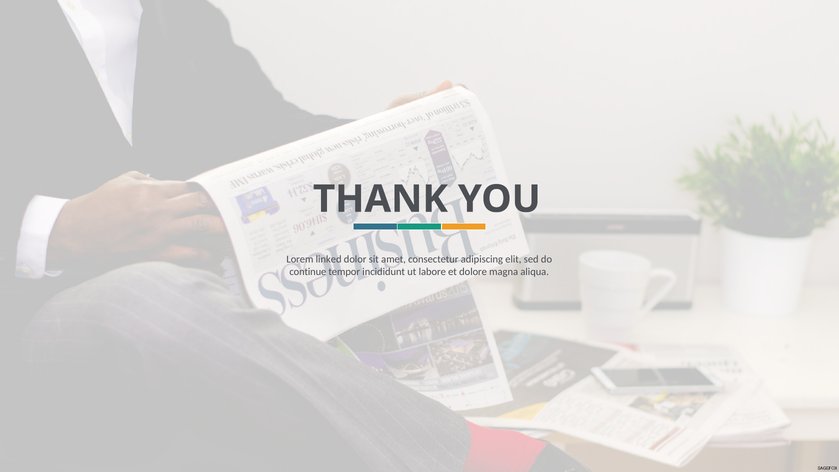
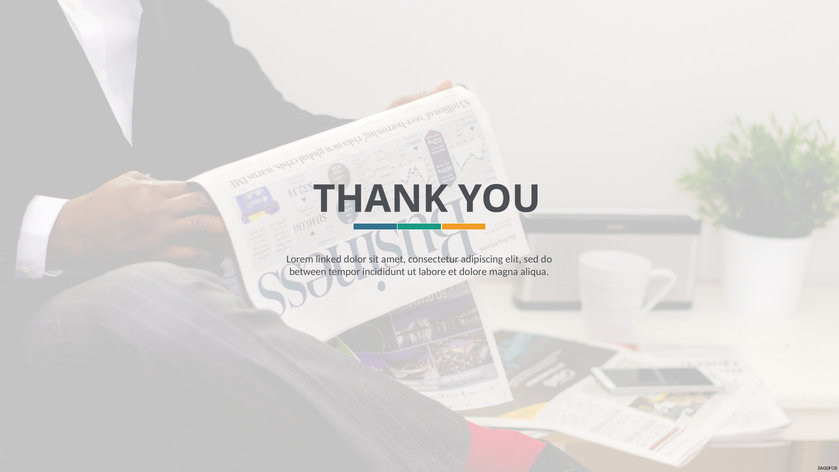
continue: continue -> between (308, 272)
